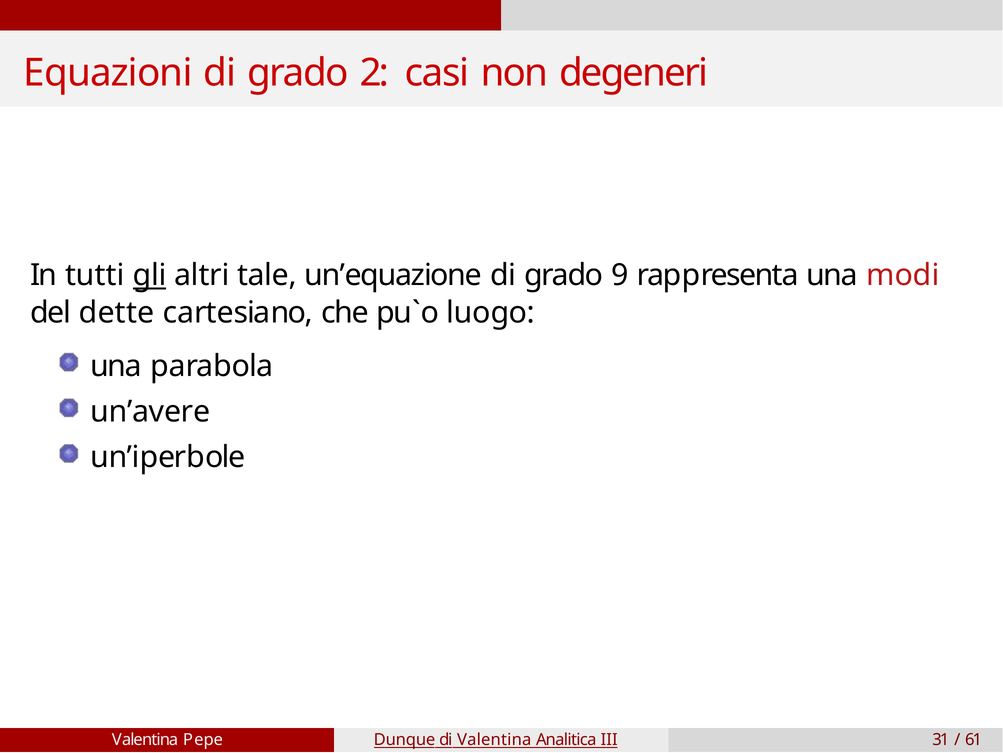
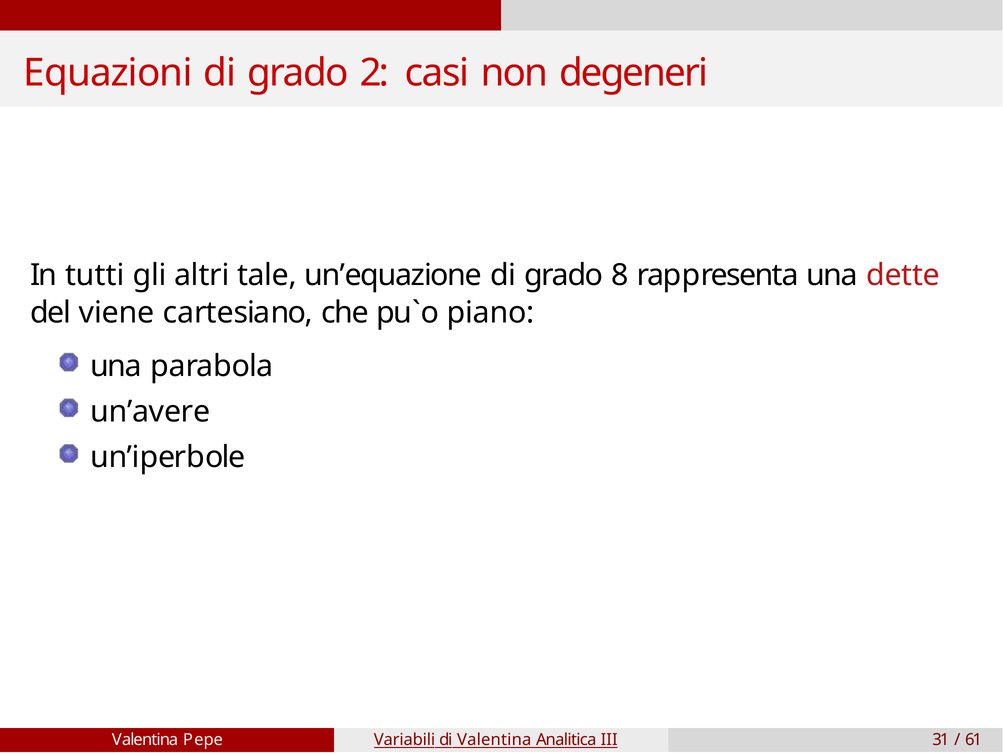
gli underline: present -> none (150, 275)
9: 9 -> 8 (620, 275)
modi: modi -> dette (903, 275)
dette: dette -> viene (117, 313)
luogo: luogo -> piano (491, 313)
Dunque: Dunque -> Variabili (405, 740)
